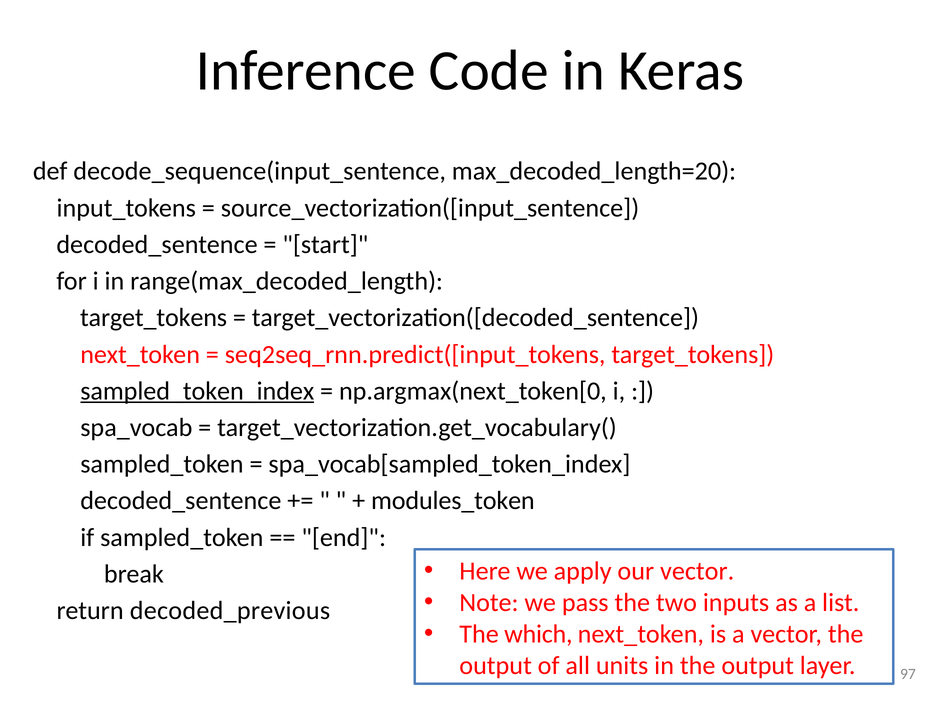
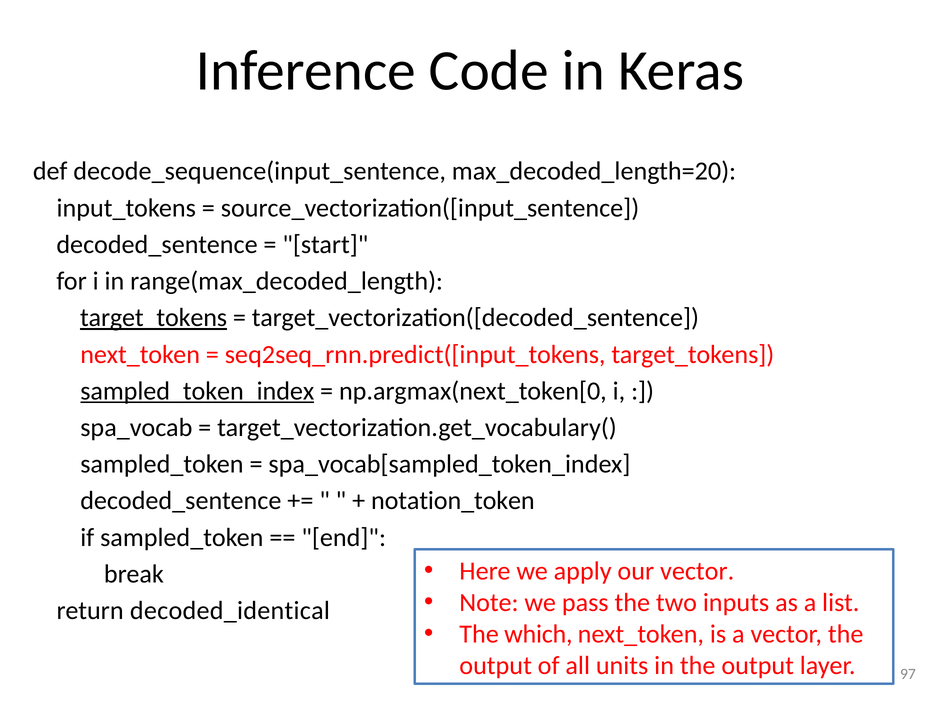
target_tokens underline: none -> present (154, 318)
modules_token: modules_token -> notation_token (453, 501)
decoded_previous: decoded_previous -> decoded_identical (230, 610)
